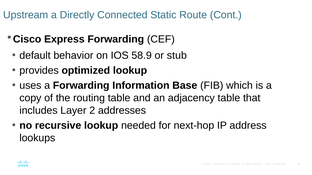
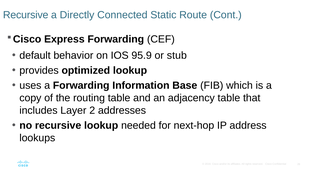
Upstream: Upstream -> Recursive (26, 15)
58.9: 58.9 -> 95.9 (142, 56)
